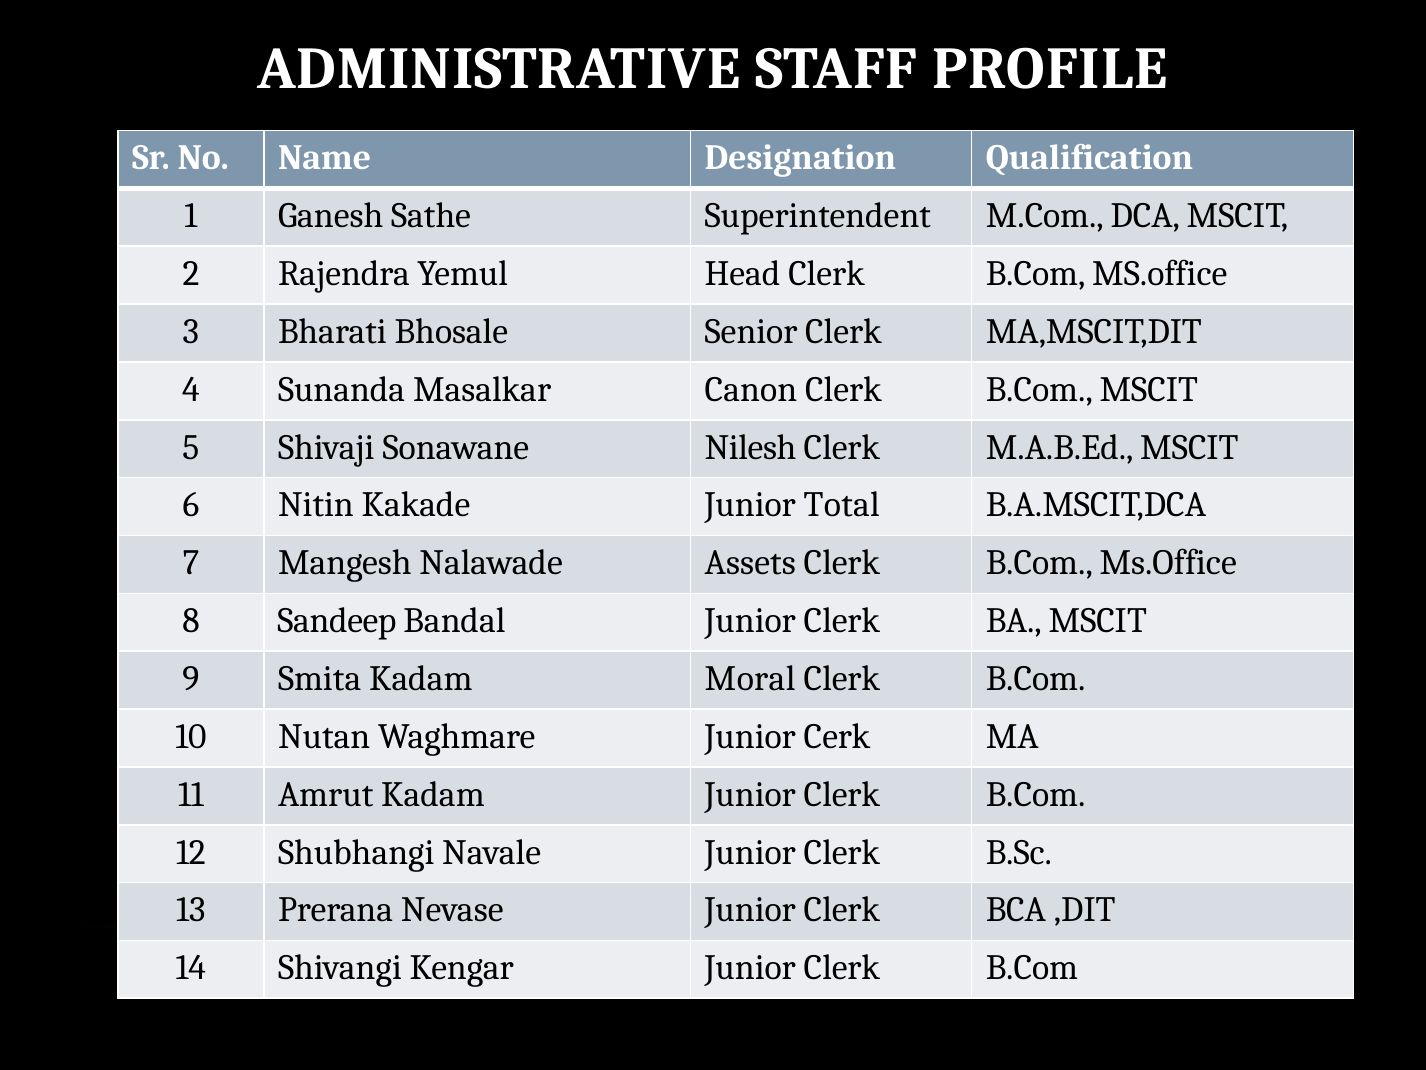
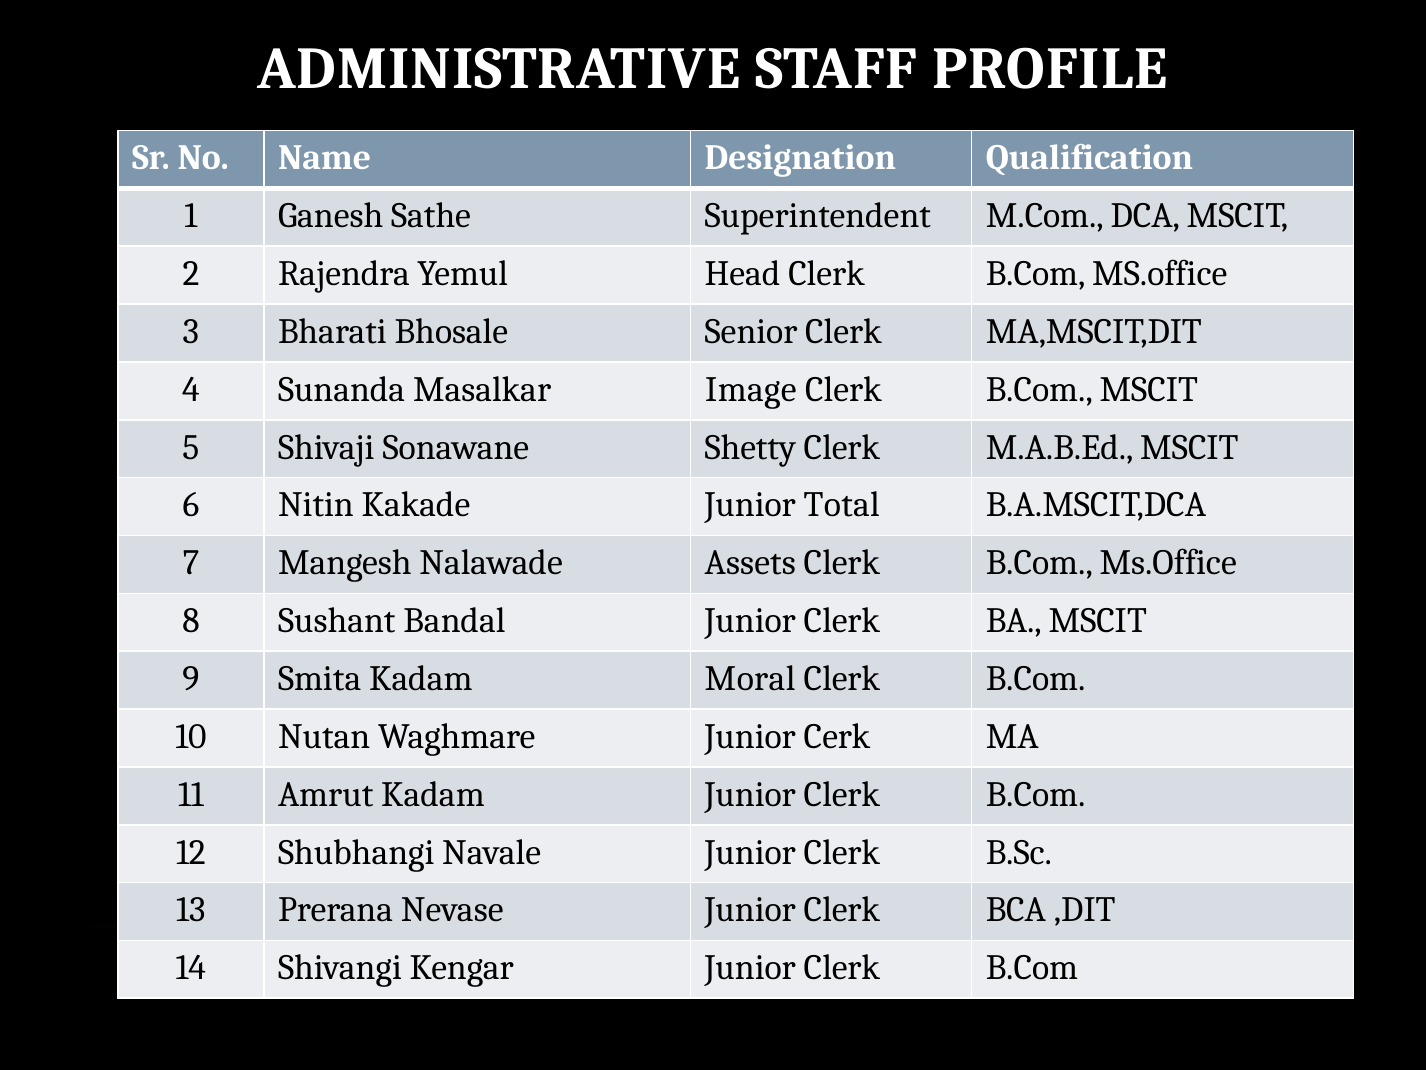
Canon: Canon -> Image (751, 389)
Nilesh: Nilesh -> Shetty (750, 447)
Sandeep: Sandeep -> Sushant (337, 621)
